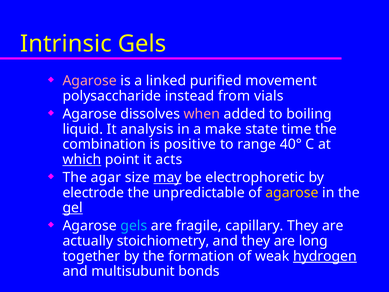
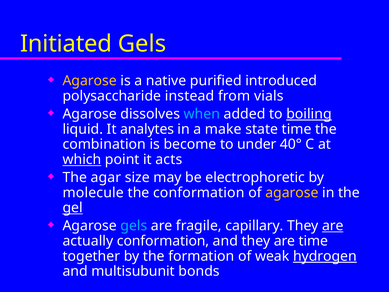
Intrinsic: Intrinsic -> Initiated (66, 44)
Agarose colour: pink -> yellow (90, 81)
linked: linked -> native (166, 81)
movement: movement -> introduced (281, 81)
when colour: pink -> light blue (202, 114)
boiling underline: none -> present (309, 114)
analysis: analysis -> analytes (147, 129)
positive: positive -> become (190, 144)
range: range -> under (257, 144)
may underline: present -> none (167, 177)
electrode: electrode -> molecule (93, 193)
the unpredictable: unpredictable -> conformation (199, 193)
are underline: none -> present (333, 226)
actually stoichiometry: stoichiometry -> conformation (163, 241)
are long: long -> time (313, 241)
